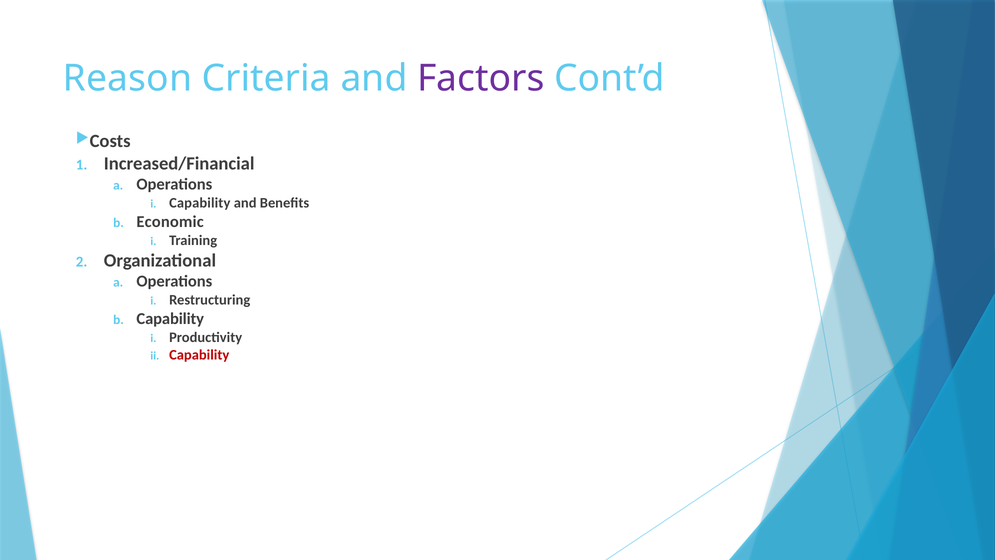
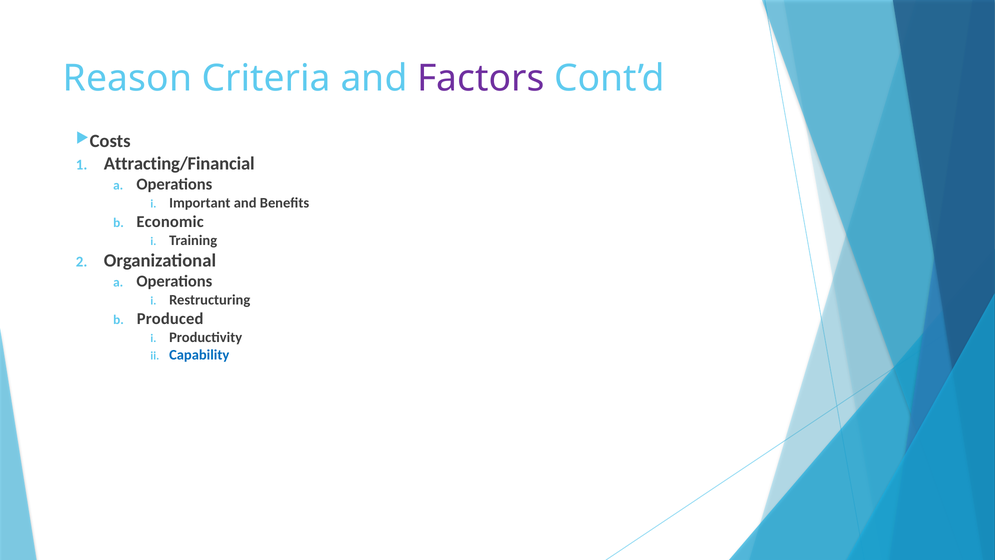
Increased/Financial: Increased/Financial -> Attracting/Financial (179, 163)
Capability: Capability -> Important (200, 203)
Capability: Capability -> Produced (170, 319)
Capability colour: red -> blue (199, 355)
